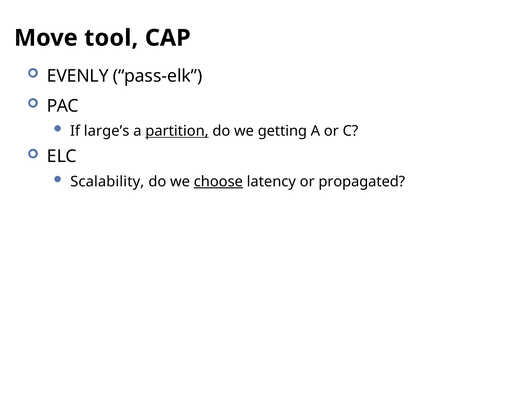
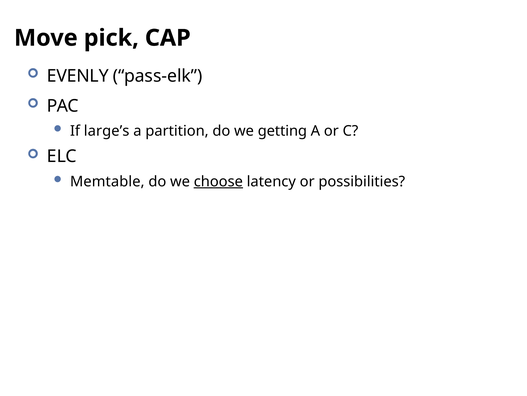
tool: tool -> pick (111, 38)
partition underline: present -> none (177, 131)
Scalability: Scalability -> Memtable (107, 181)
propagated: propagated -> possibilities (362, 181)
